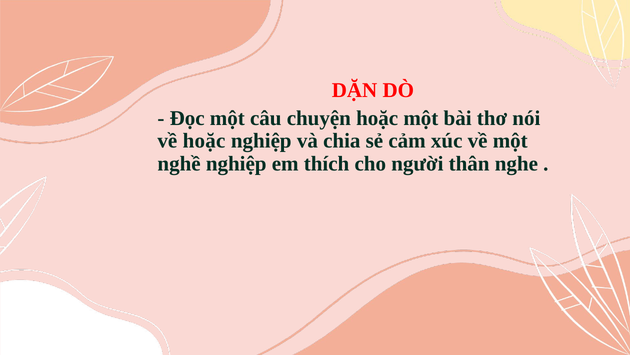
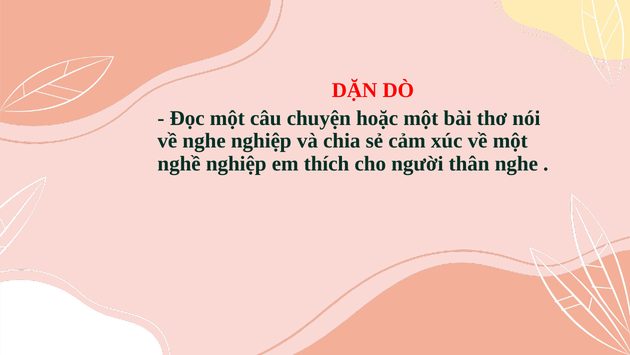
về hoặc: hoặc -> nghe (204, 141)
